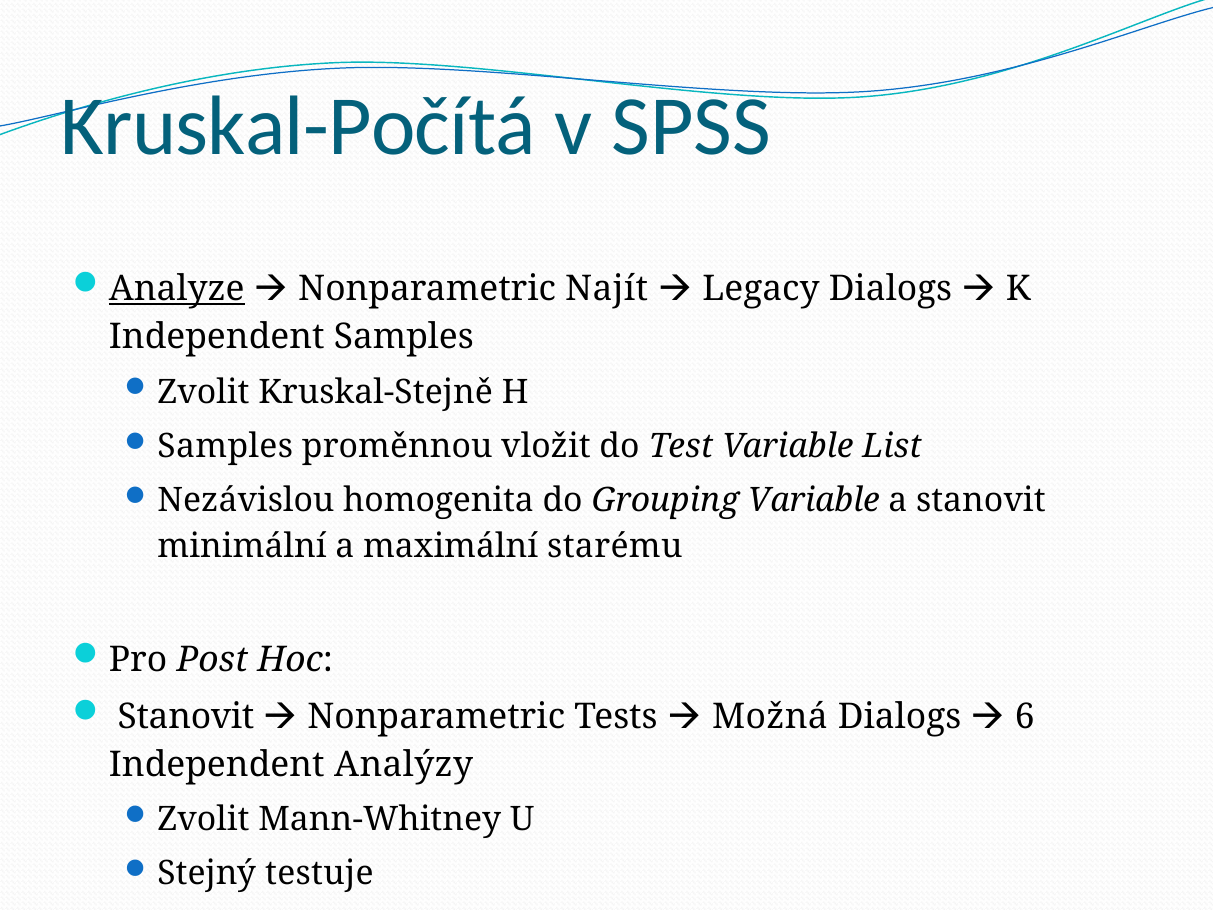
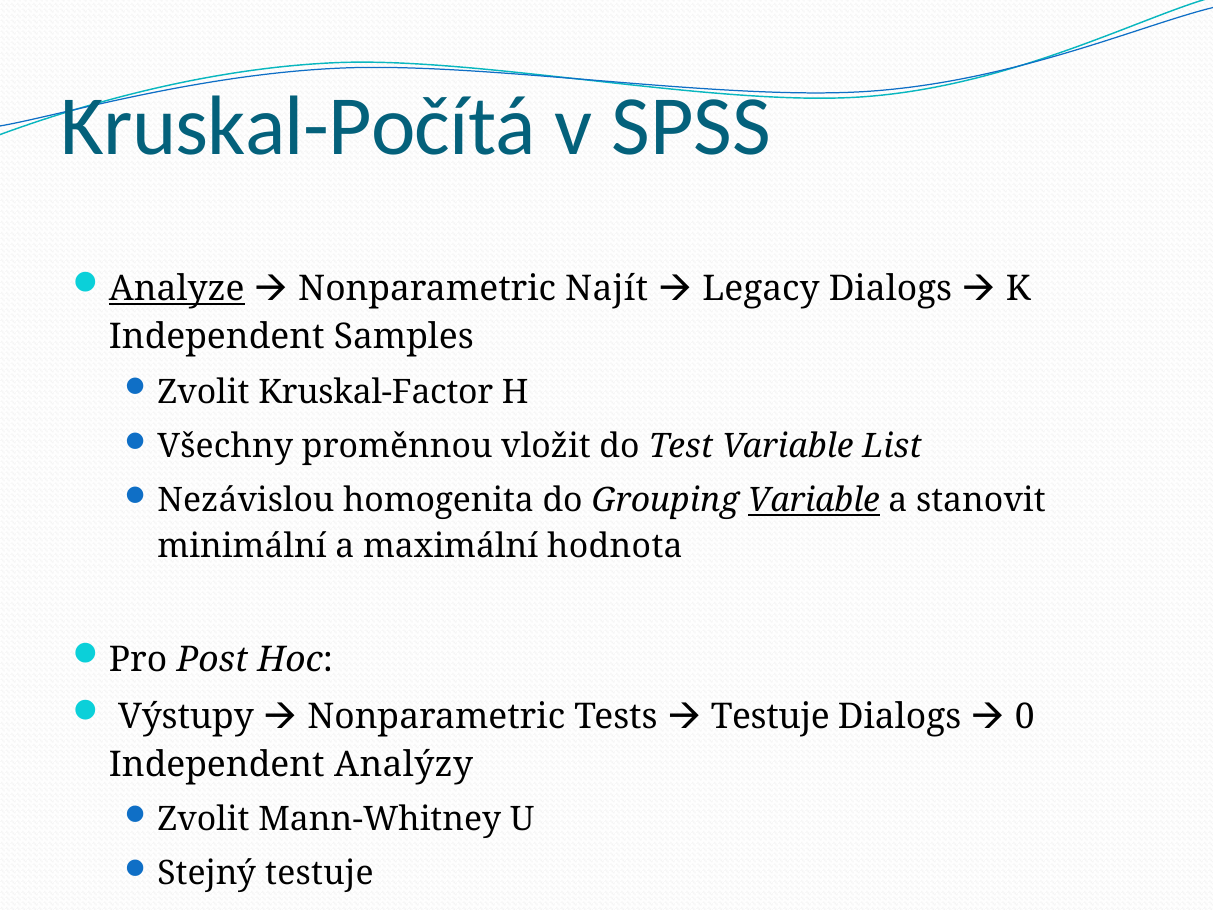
Kruskal-Stejně: Kruskal-Stejně -> Kruskal-Factor (376, 392)
Samples: Samples -> Všechny (225, 446)
Variable underline: none -> present (814, 500)
starému: starému -> hodnota (615, 547)
Stanovit: Stanovit -> Výstupy (186, 716)
Možná: Možná -> Testuje (770, 716)
6: 6 -> 0 (1025, 716)
